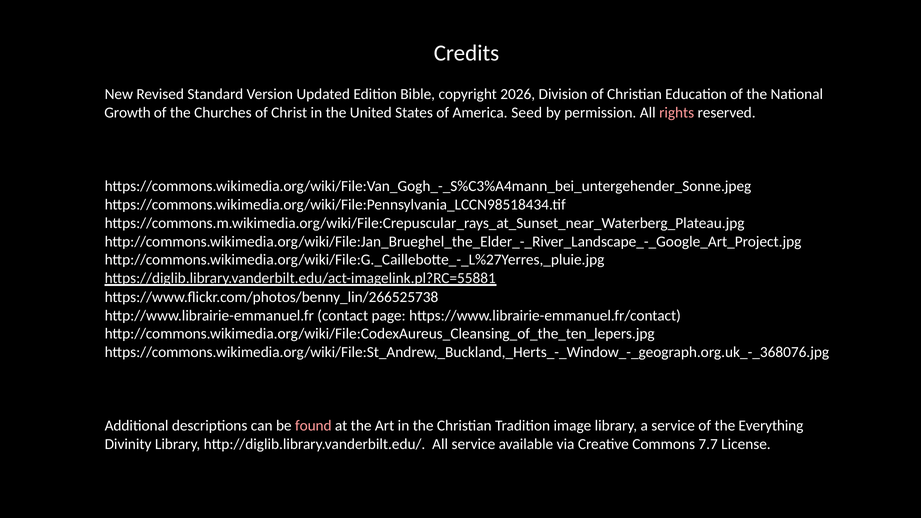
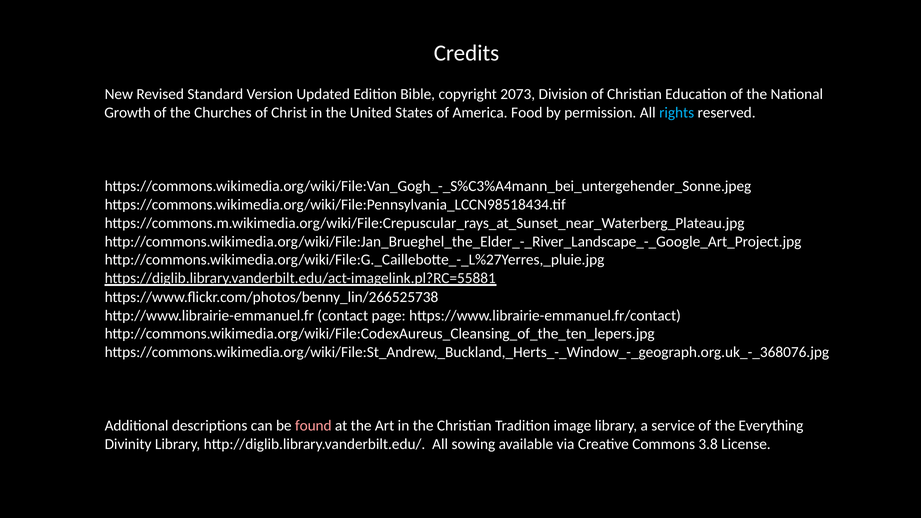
2026: 2026 -> 2073 (518, 94)
Seed: Seed -> Food (527, 113)
rights colour: pink -> light blue (677, 113)
All service: service -> sowing (473, 444)
7.7: 7.7 -> 3.8 (708, 444)
